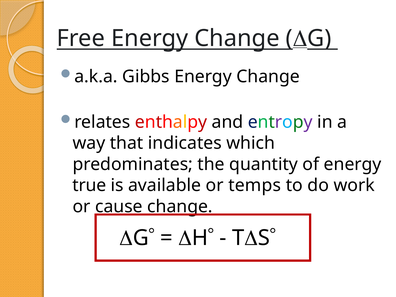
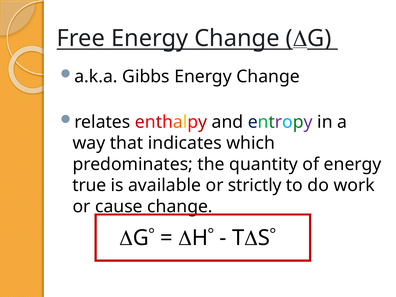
temps: temps -> strictly (255, 185)
